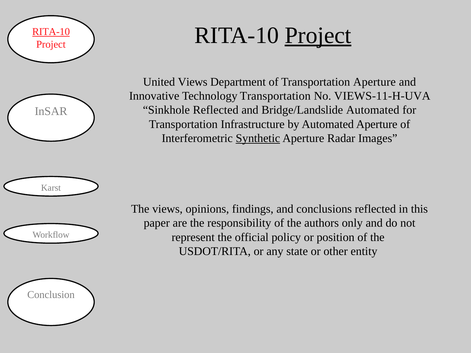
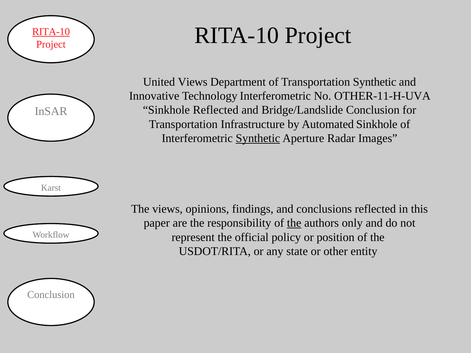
Project underline: present -> none (318, 35)
Transportation Aperture: Aperture -> Synthetic (375, 82)
Technology Transportation: Transportation -> Interferometric (275, 96)
VIEWS-11-H-UVA: VIEWS-11-H-UVA -> OTHER-11-H-UVA (382, 96)
Bridge/Landslide Automated: Automated -> Conclusion (373, 110)
Automated Aperture: Aperture -> Sinkhole (377, 124)
the underline: none -> present (294, 223)
